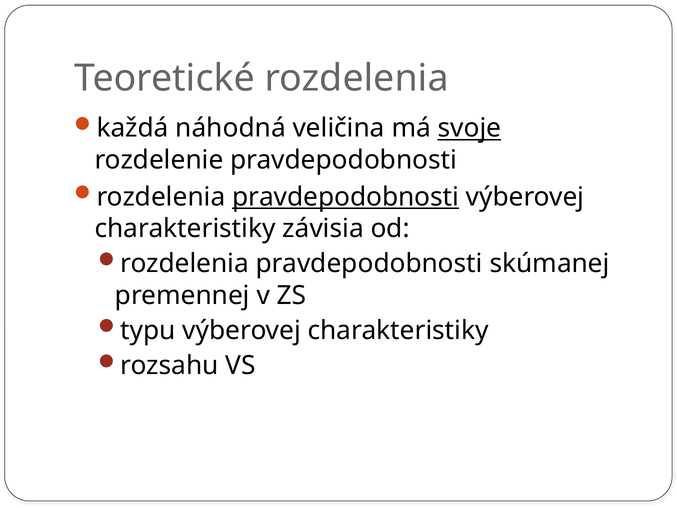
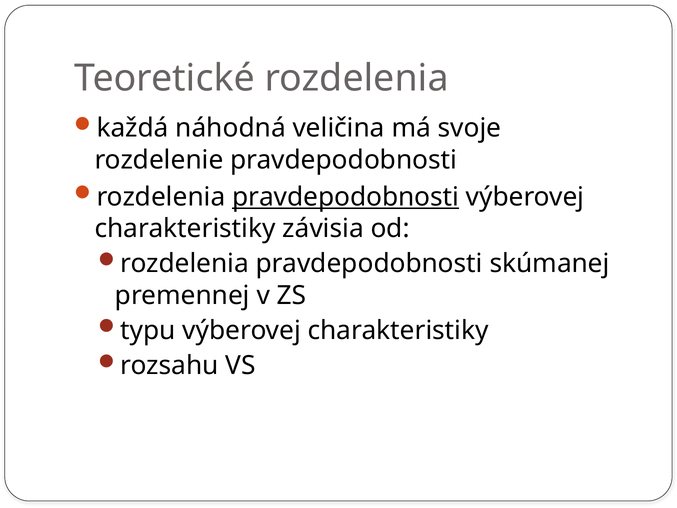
svoje underline: present -> none (469, 128)
